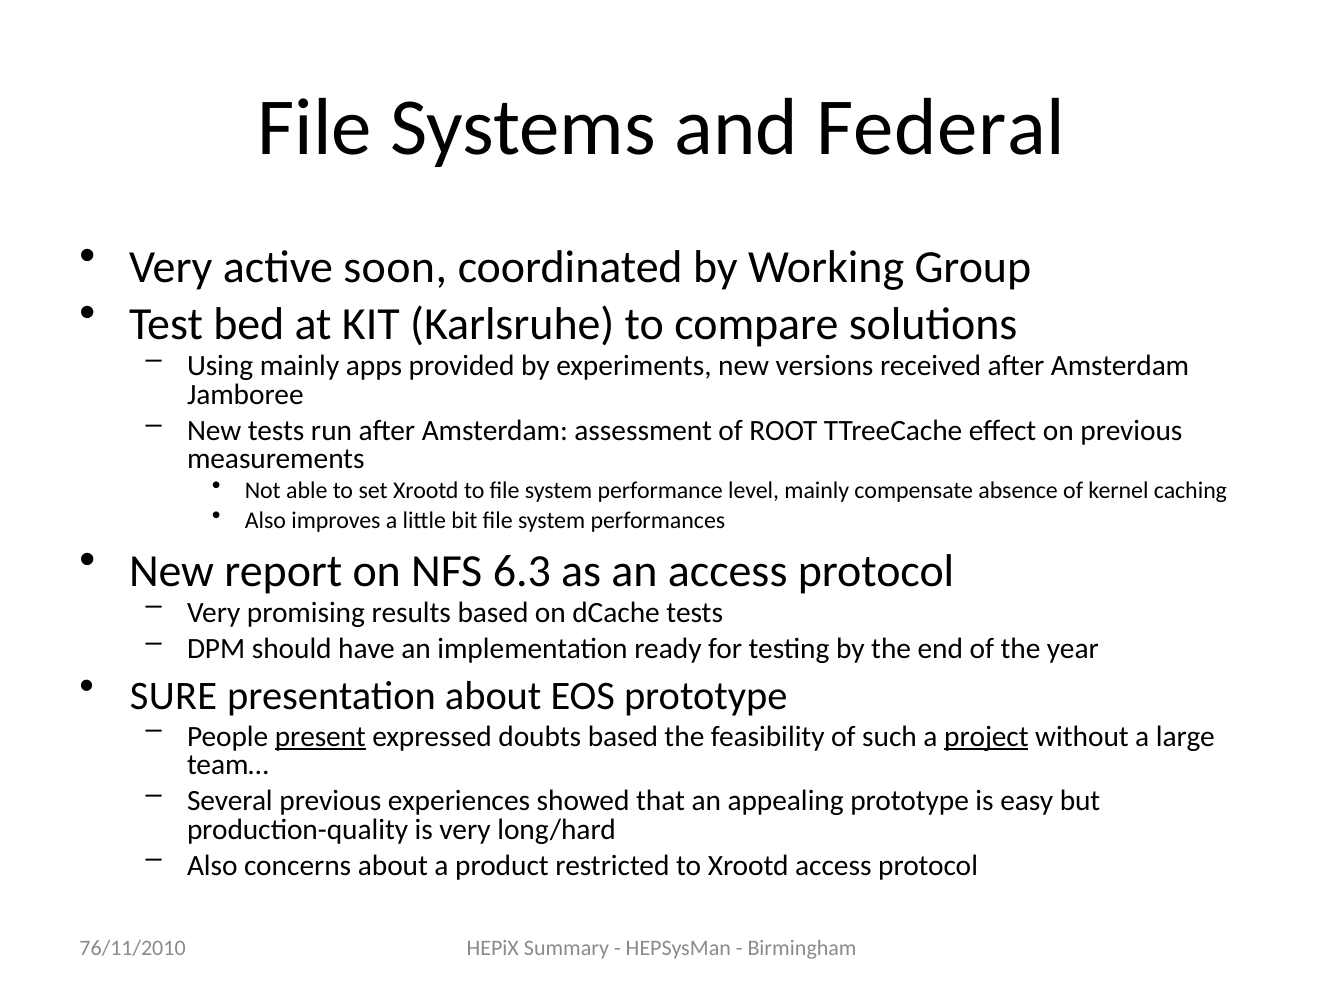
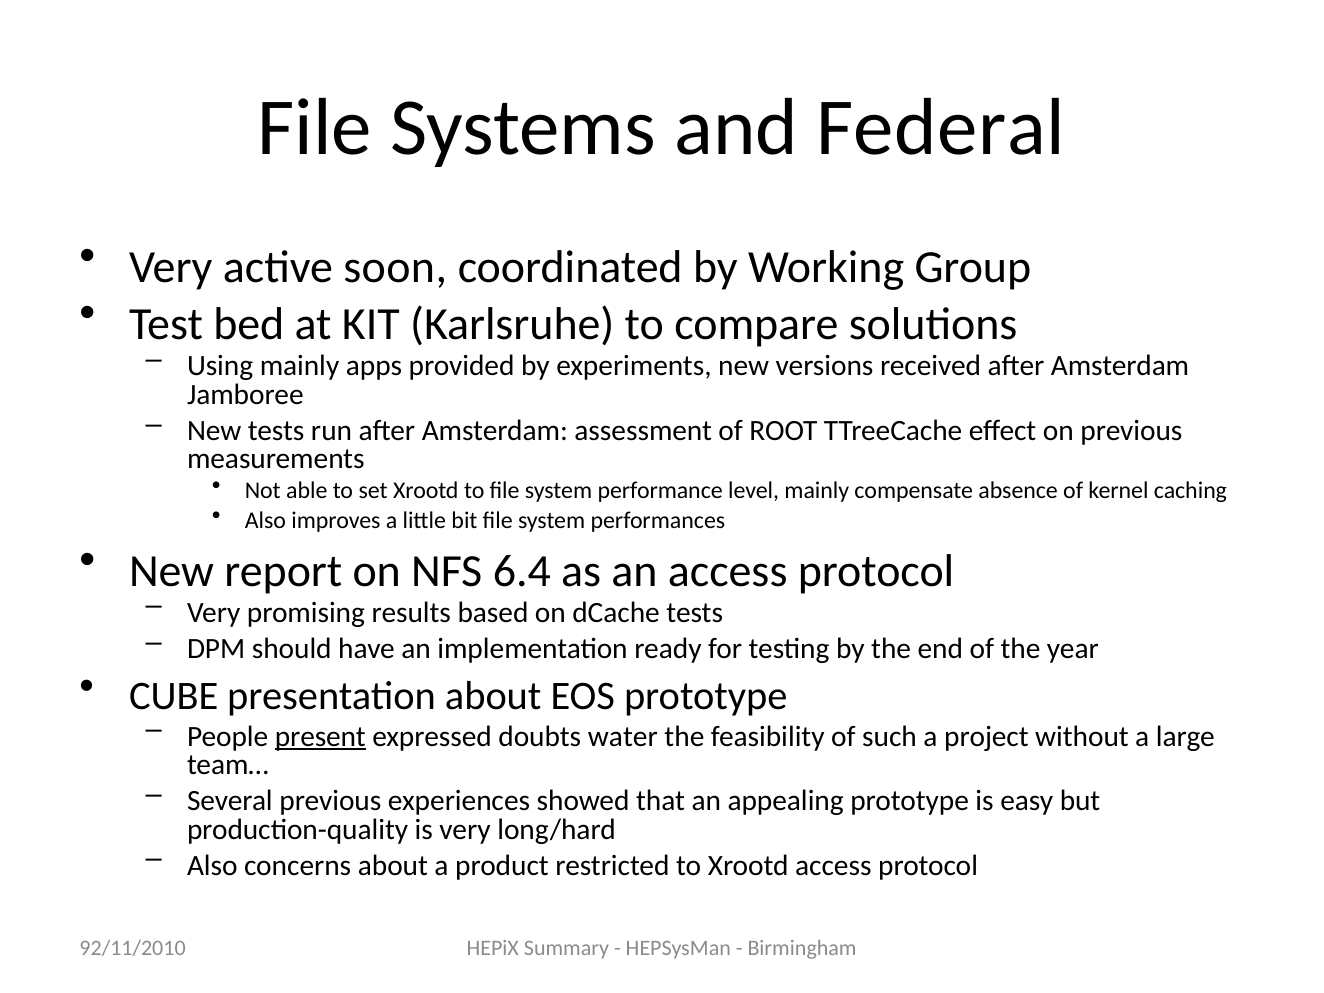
6.3: 6.3 -> 6.4 (522, 571)
SURE: SURE -> CUBE (174, 696)
doubts based: based -> water (623, 736)
project underline: present -> none (986, 736)
76/11/2010: 76/11/2010 -> 92/11/2010 (133, 948)
